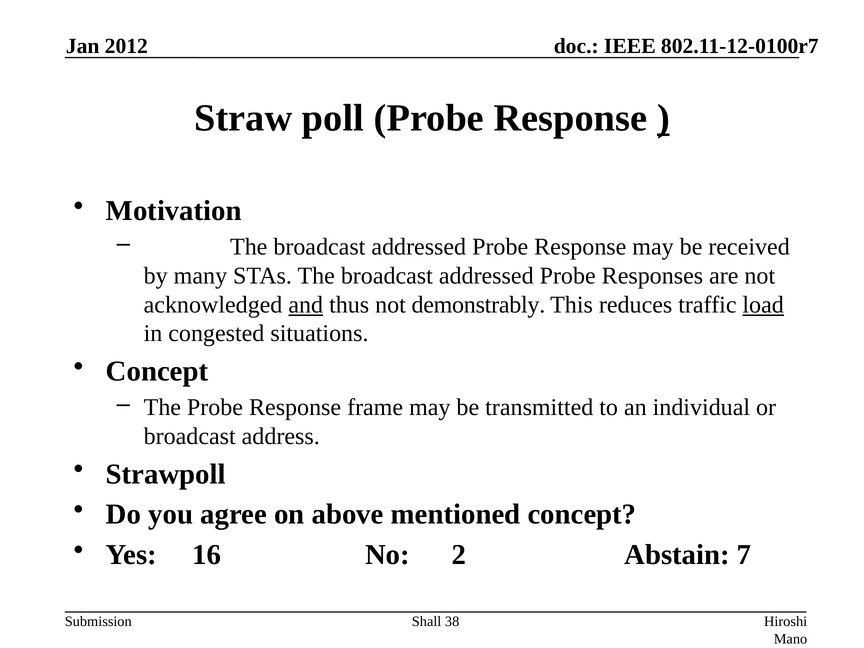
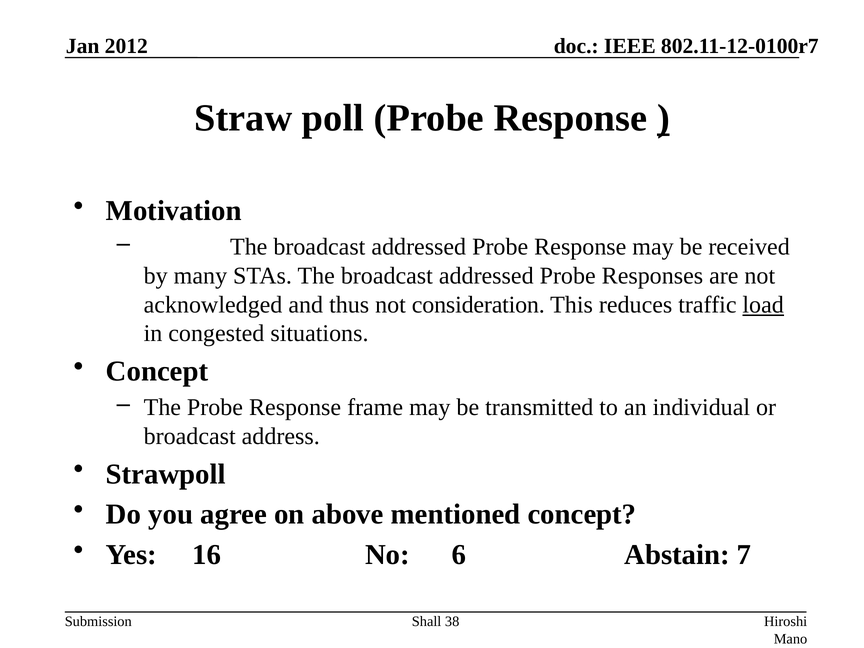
and underline: present -> none (306, 305)
demonstrably: demonstrably -> consideration (478, 305)
2: 2 -> 6 (459, 555)
